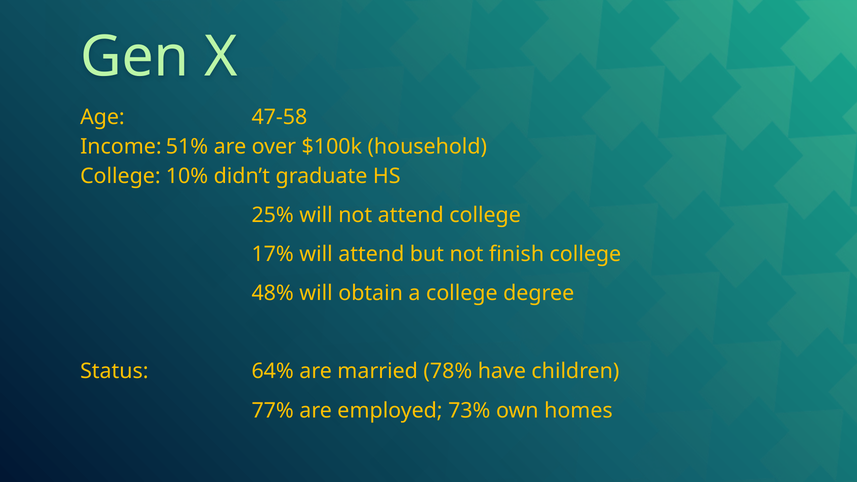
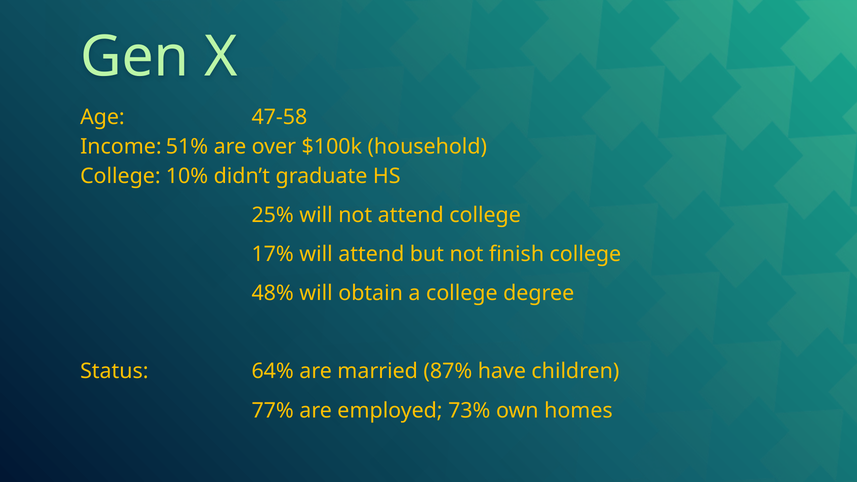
78%: 78% -> 87% (448, 371)
